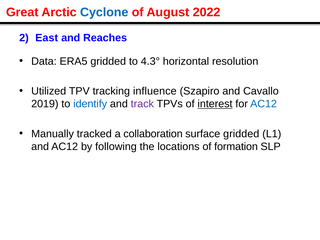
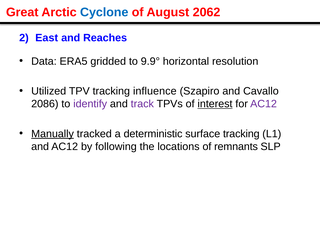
2022: 2022 -> 2062 (207, 12)
4.3°: 4.3° -> 9.9° (150, 61)
2019: 2019 -> 2086 (45, 104)
identify colour: blue -> purple (90, 104)
AC12 colour: blue -> purple (264, 104)
Manually underline: none -> present (53, 134)
collaboration: collaboration -> deterministic (153, 134)
surface gridded: gridded -> tracking (241, 134)
formation: formation -> remnants (236, 147)
